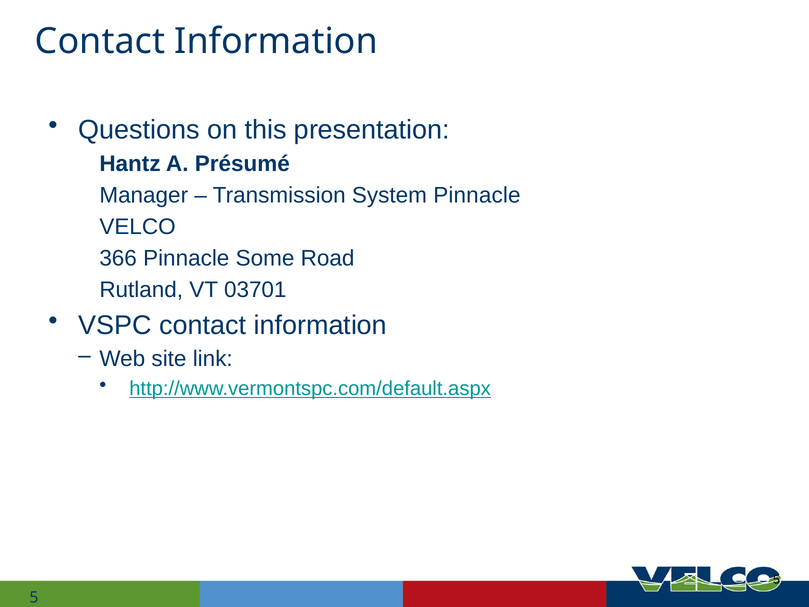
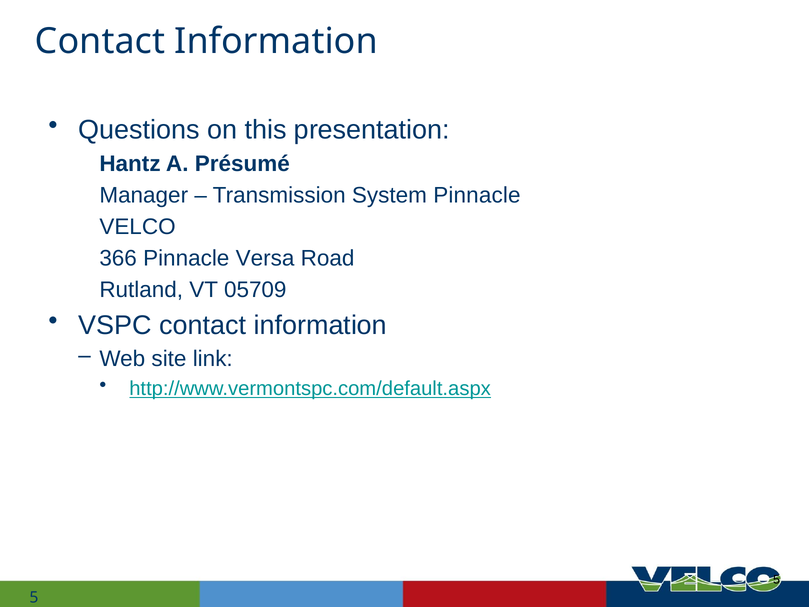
Some: Some -> Versa (265, 258)
03701: 03701 -> 05709 (255, 290)
